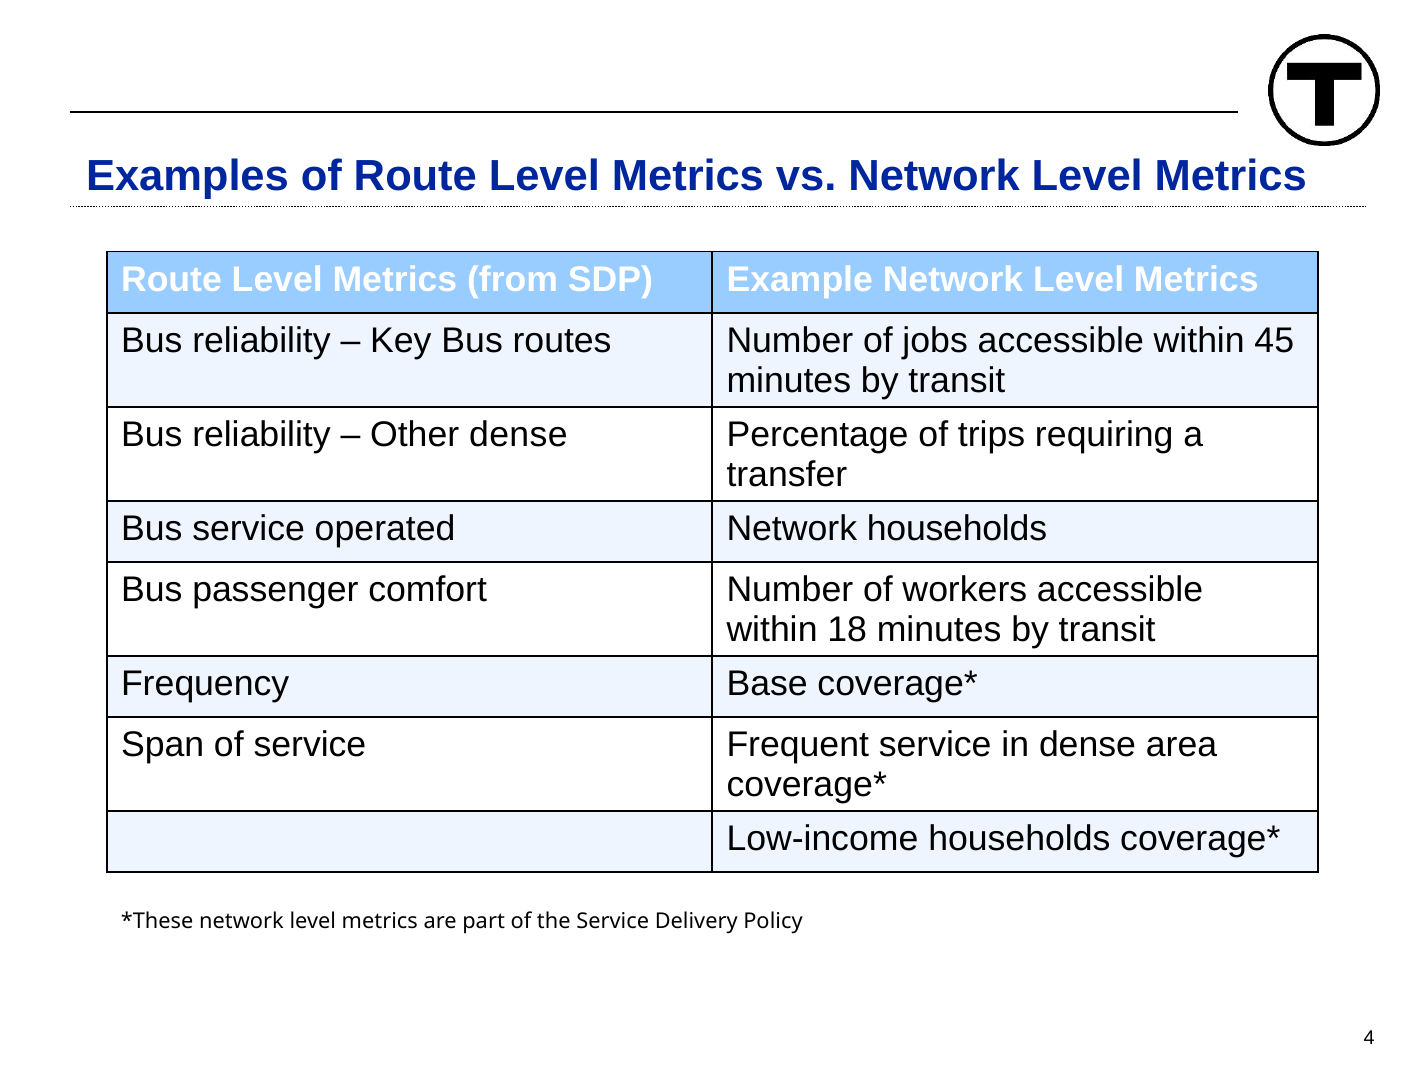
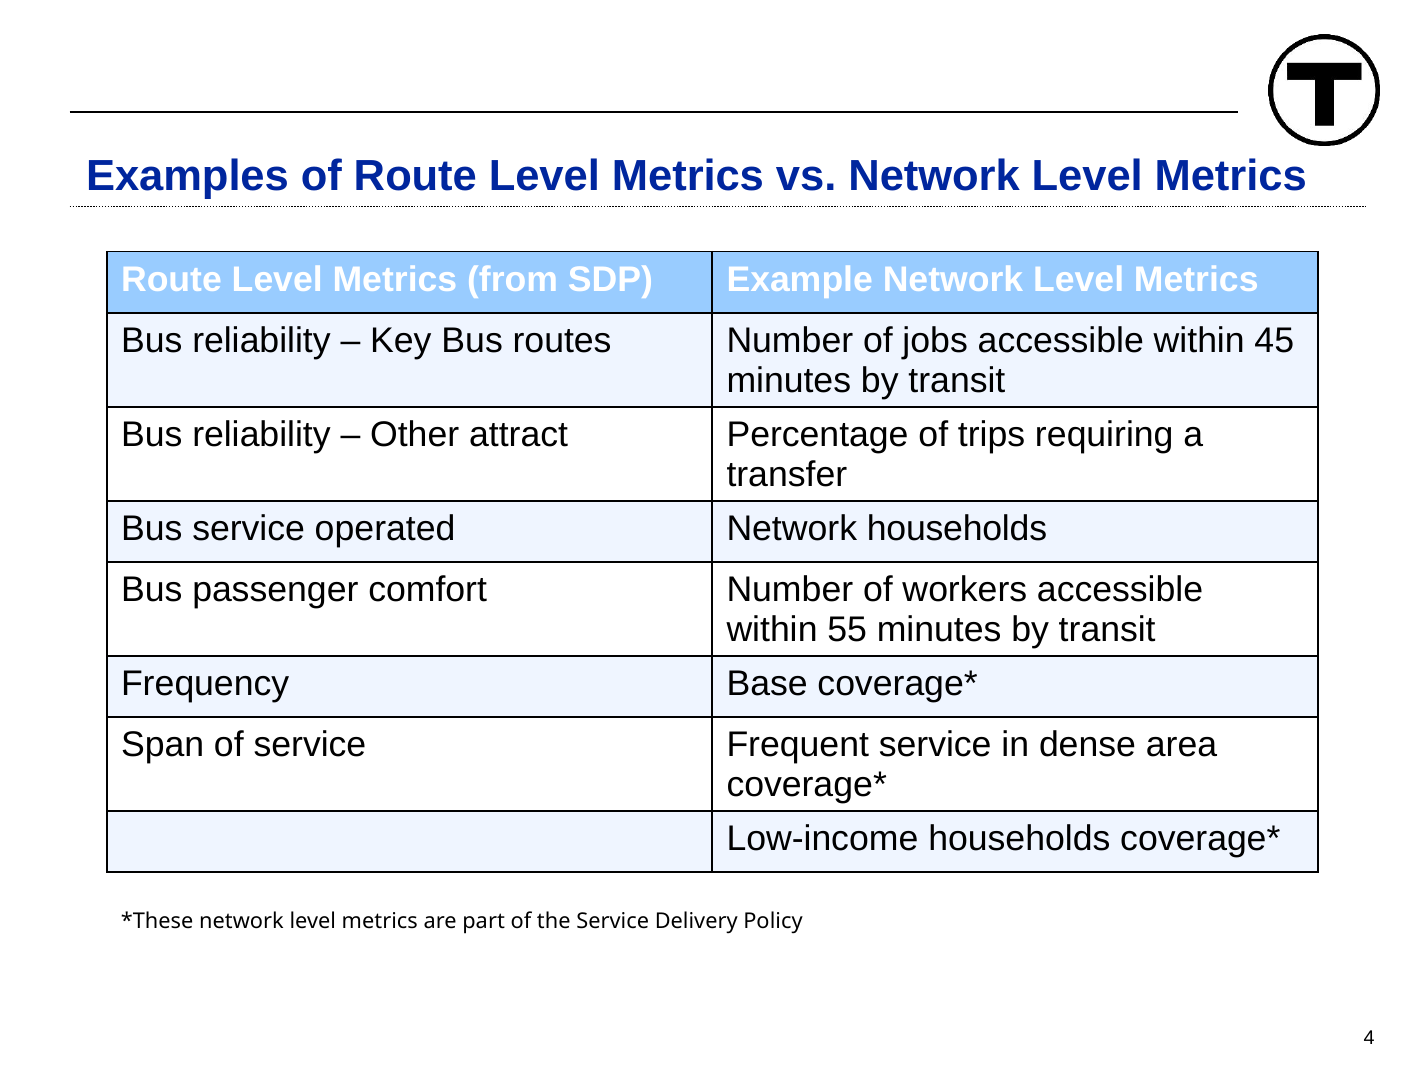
Other dense: dense -> attract (519, 435)
18: 18 -> 55 (847, 630)
